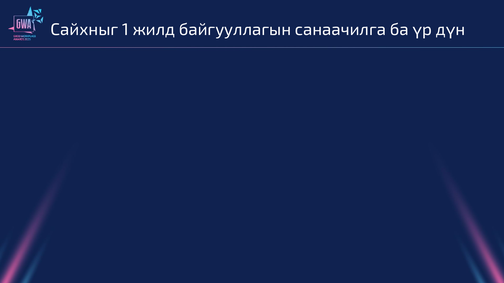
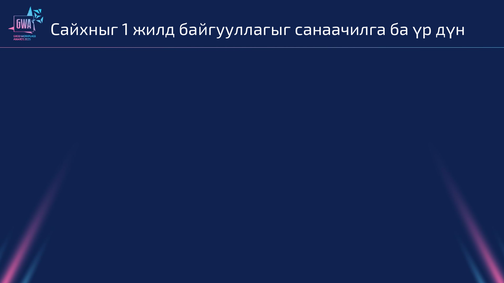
байгууллагын: байгууллагын -> байгууллагыг (235, 30)
